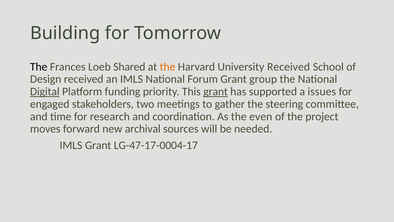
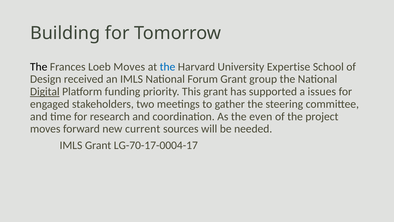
Loeb Shared: Shared -> Moves (129, 67)
the colour: orange -> blue (167, 67)
University Received: Received -> Expertise (289, 67)
grant underline: present -> none (216, 91)
archival: archival -> current (143, 129)
LG-47-17-0004-17: LG-47-17-0004-17 -> LG-70-17-0004-17 (156, 145)
